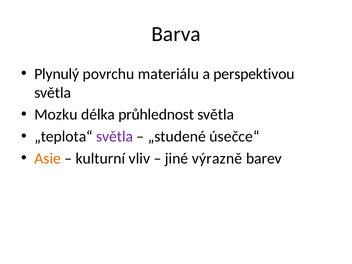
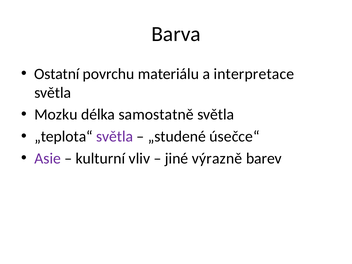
Plynulý: Plynulý -> Ostatní (57, 74)
perspektivou: perspektivou -> interpretace (254, 74)
průhlednost: průhlednost -> samostatně (156, 115)
Asie colour: orange -> purple (48, 158)
